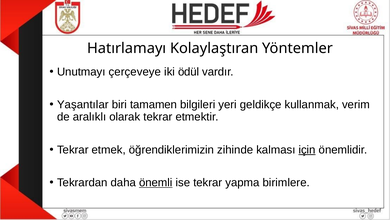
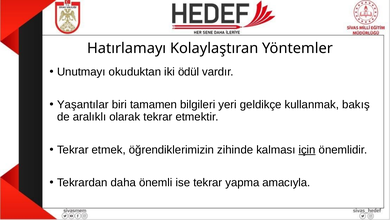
çerçeveye: çerçeveye -> okuduktan (135, 72)
verim: verim -> bakış (356, 104)
önemli underline: present -> none (156, 182)
birimlere: birimlere -> amacıyla (286, 182)
